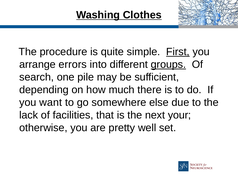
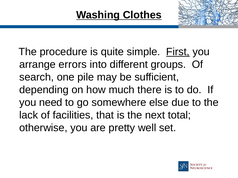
groups underline: present -> none (168, 65)
want: want -> need (51, 103)
your: your -> total (179, 115)
